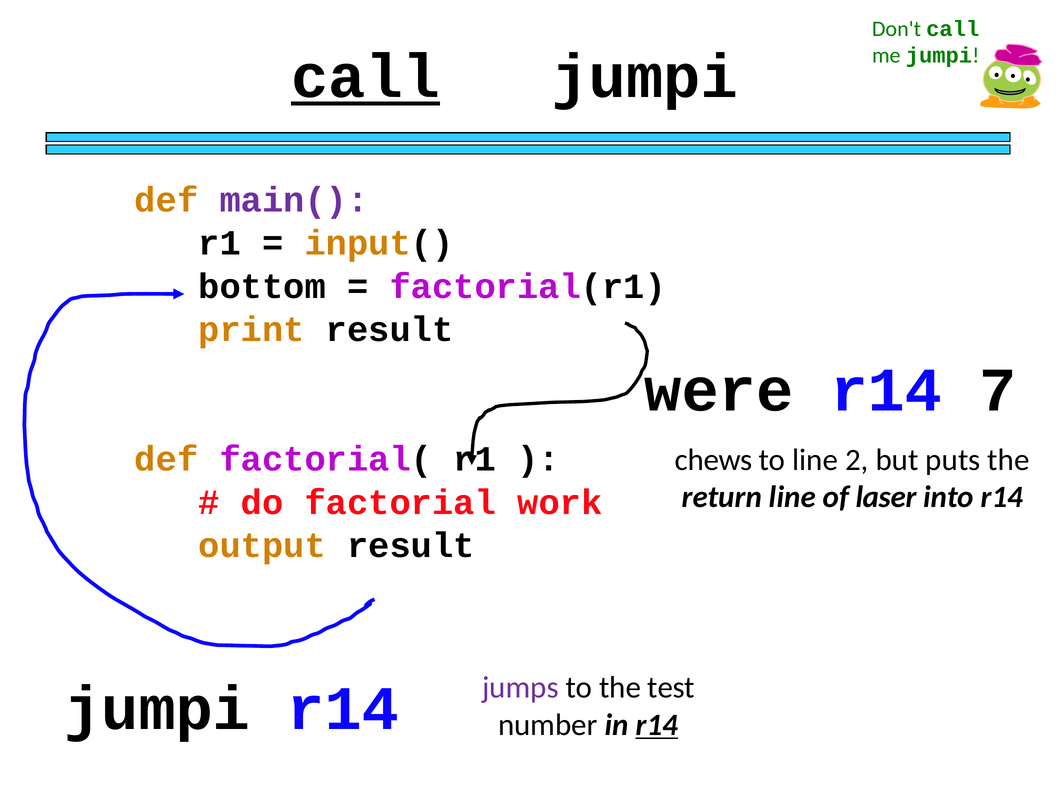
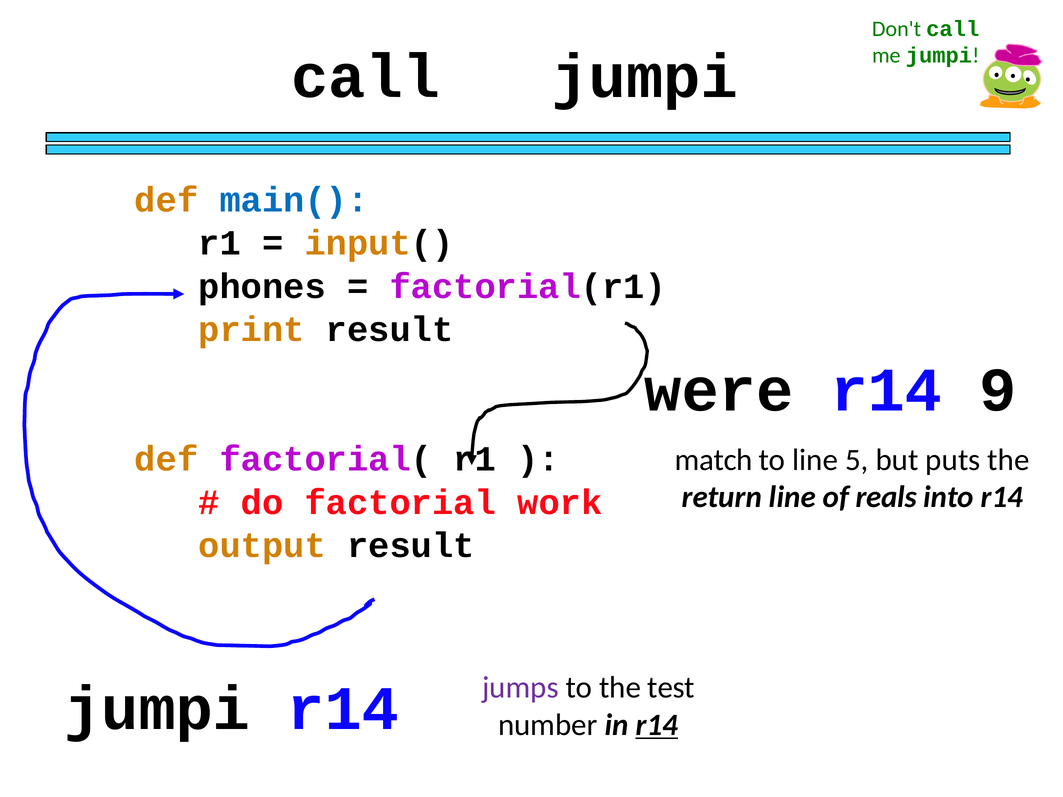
call underline: present -> none (366, 77)
main( colour: purple -> blue (294, 200)
bottom: bottom -> phones (262, 286)
7: 7 -> 9 (998, 391)
chews: chews -> match (714, 460)
2: 2 -> 5 (857, 460)
laser: laser -> reals (886, 497)
